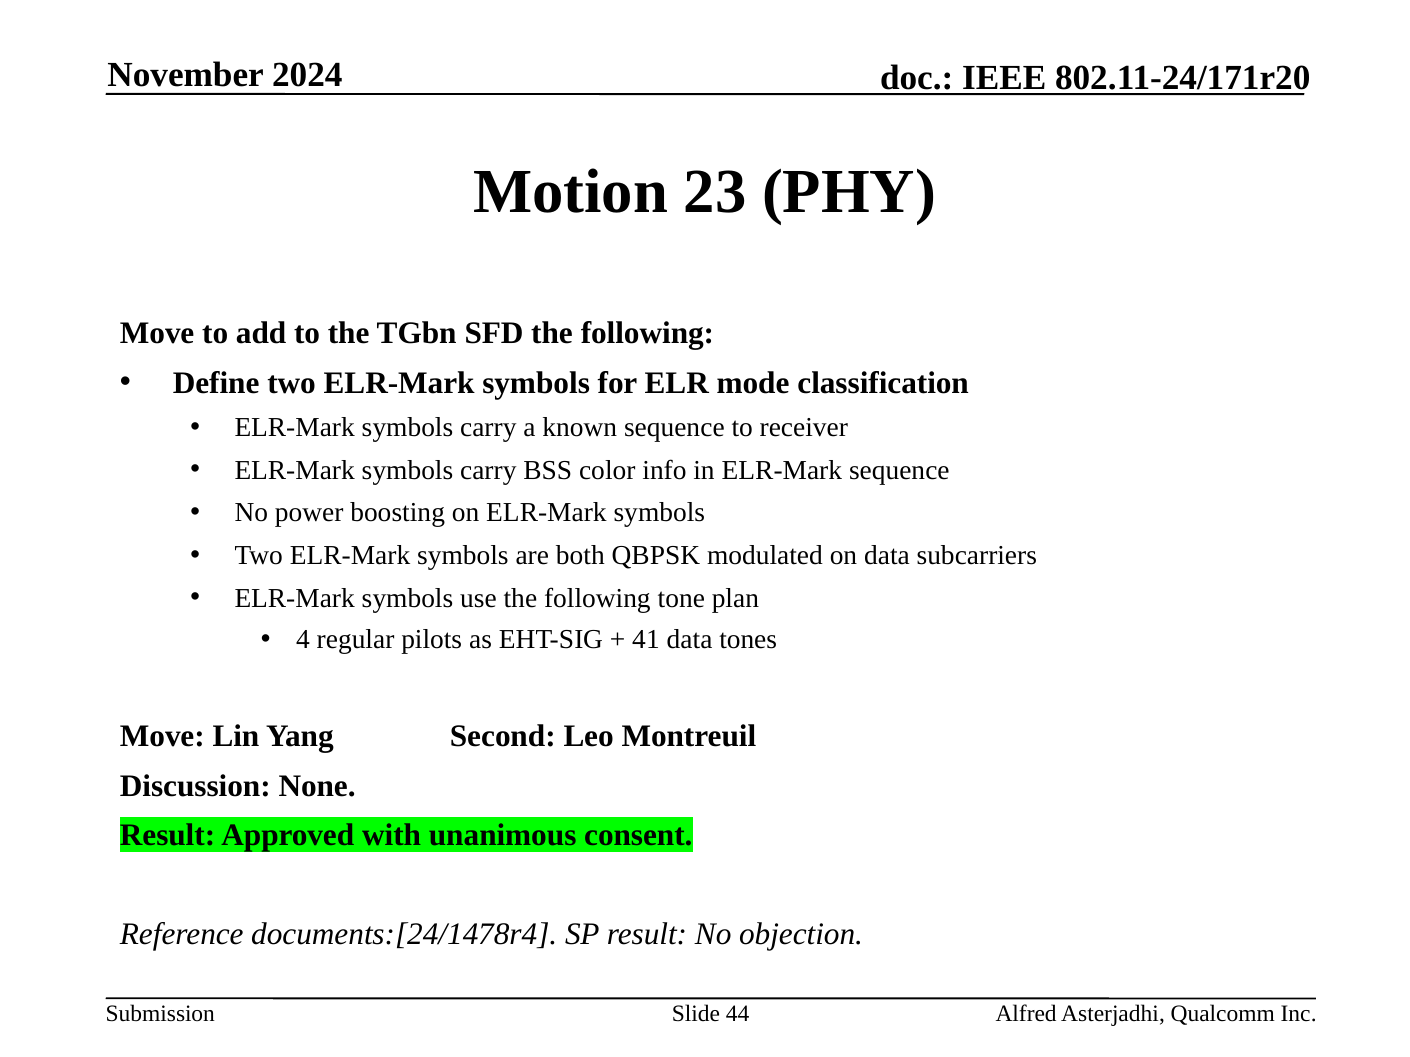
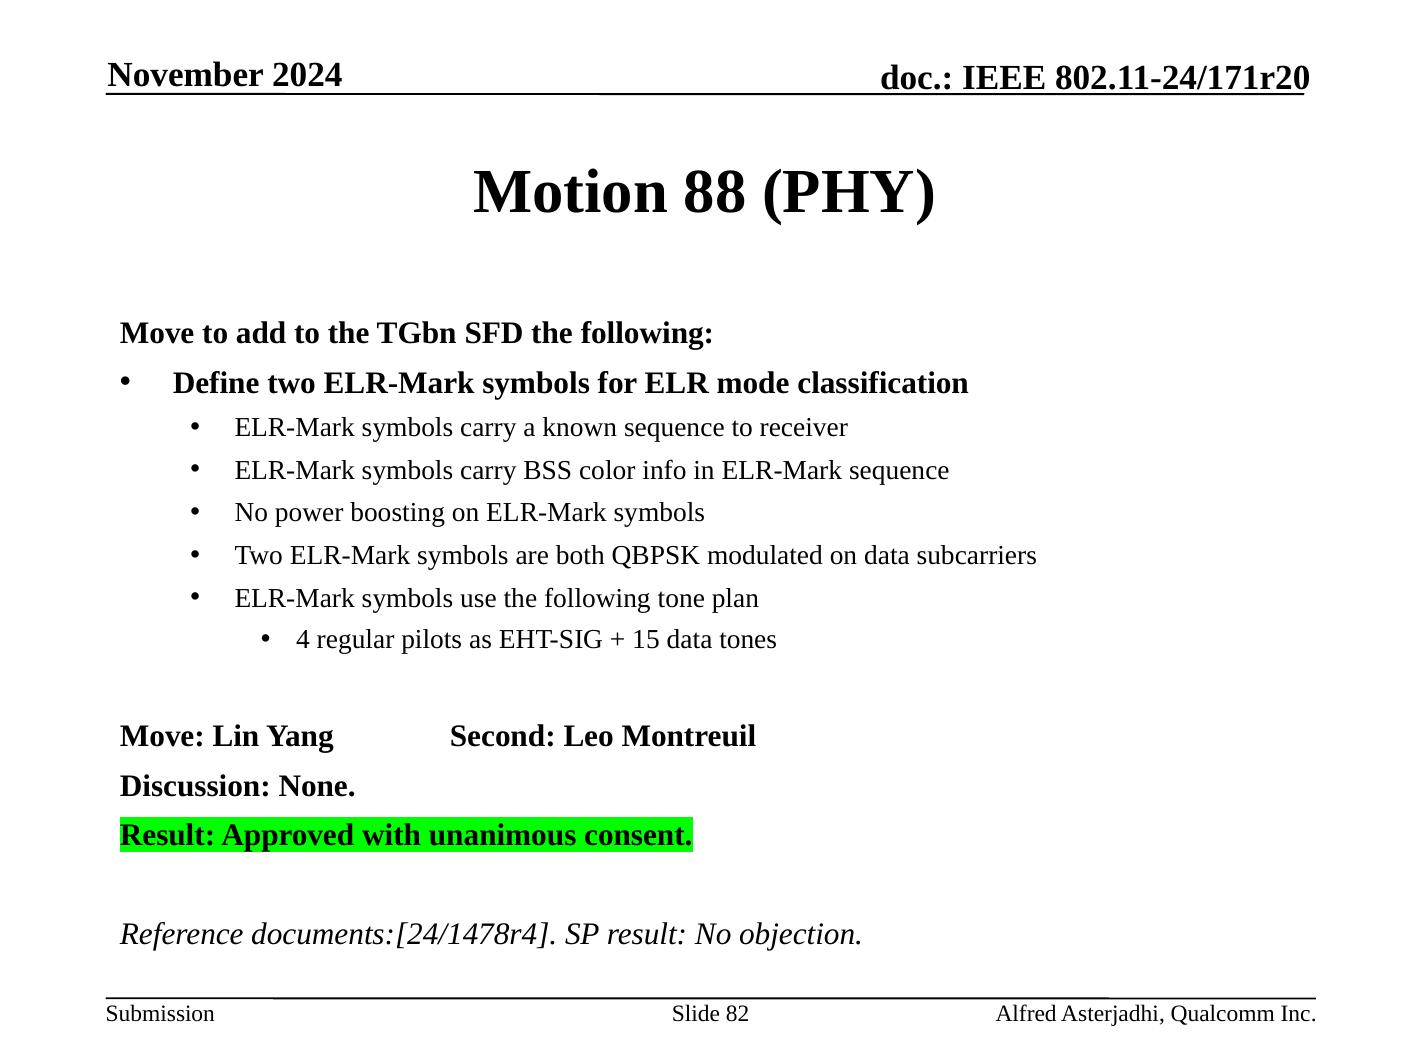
23: 23 -> 88 (715, 192)
41: 41 -> 15 (646, 640)
44: 44 -> 82 (738, 1014)
